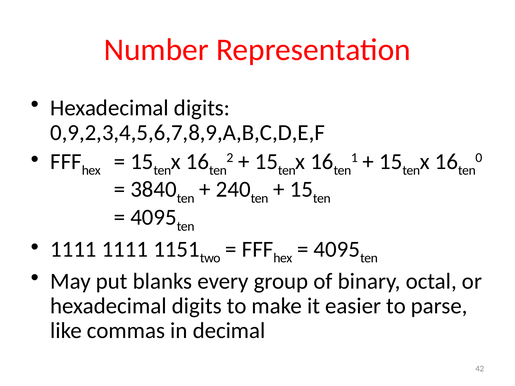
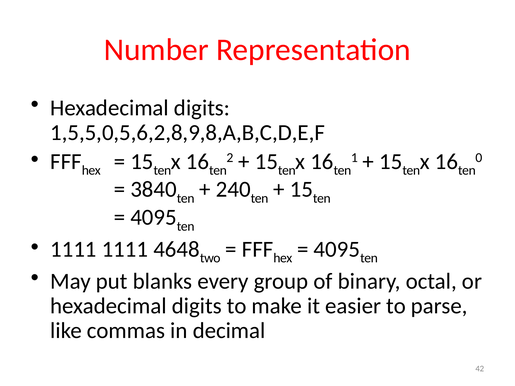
0,9,2,3,4,5,6,7,8,9,A,B,C,D,E,F: 0,9,2,3,4,5,6,7,8,9,A,B,C,D,E,F -> 1,5,5,0,5,6,2,8,9,8,A,B,C,D,E,F (188, 133)
1151: 1151 -> 4648 (177, 249)
